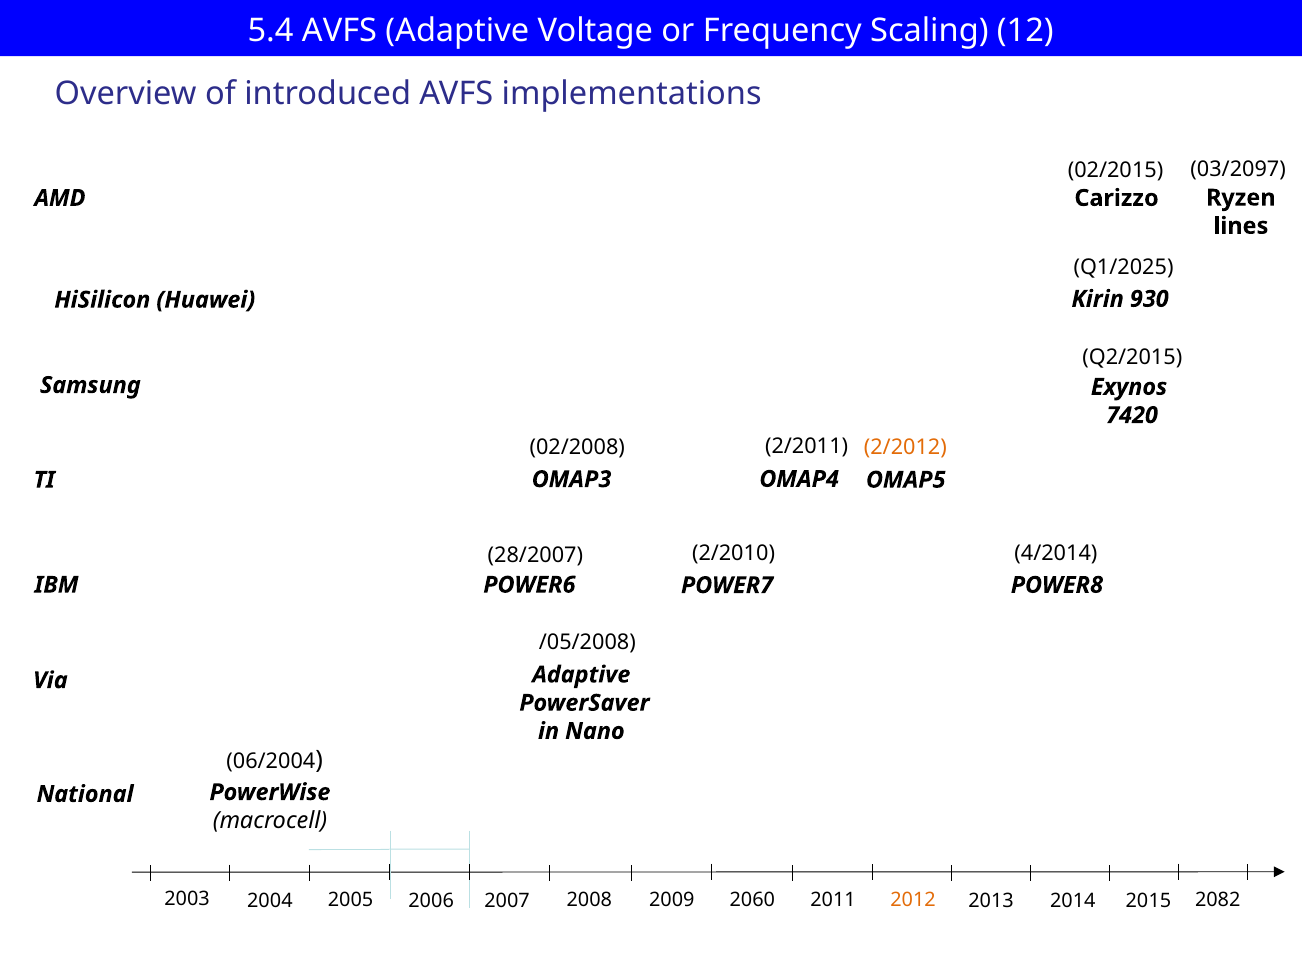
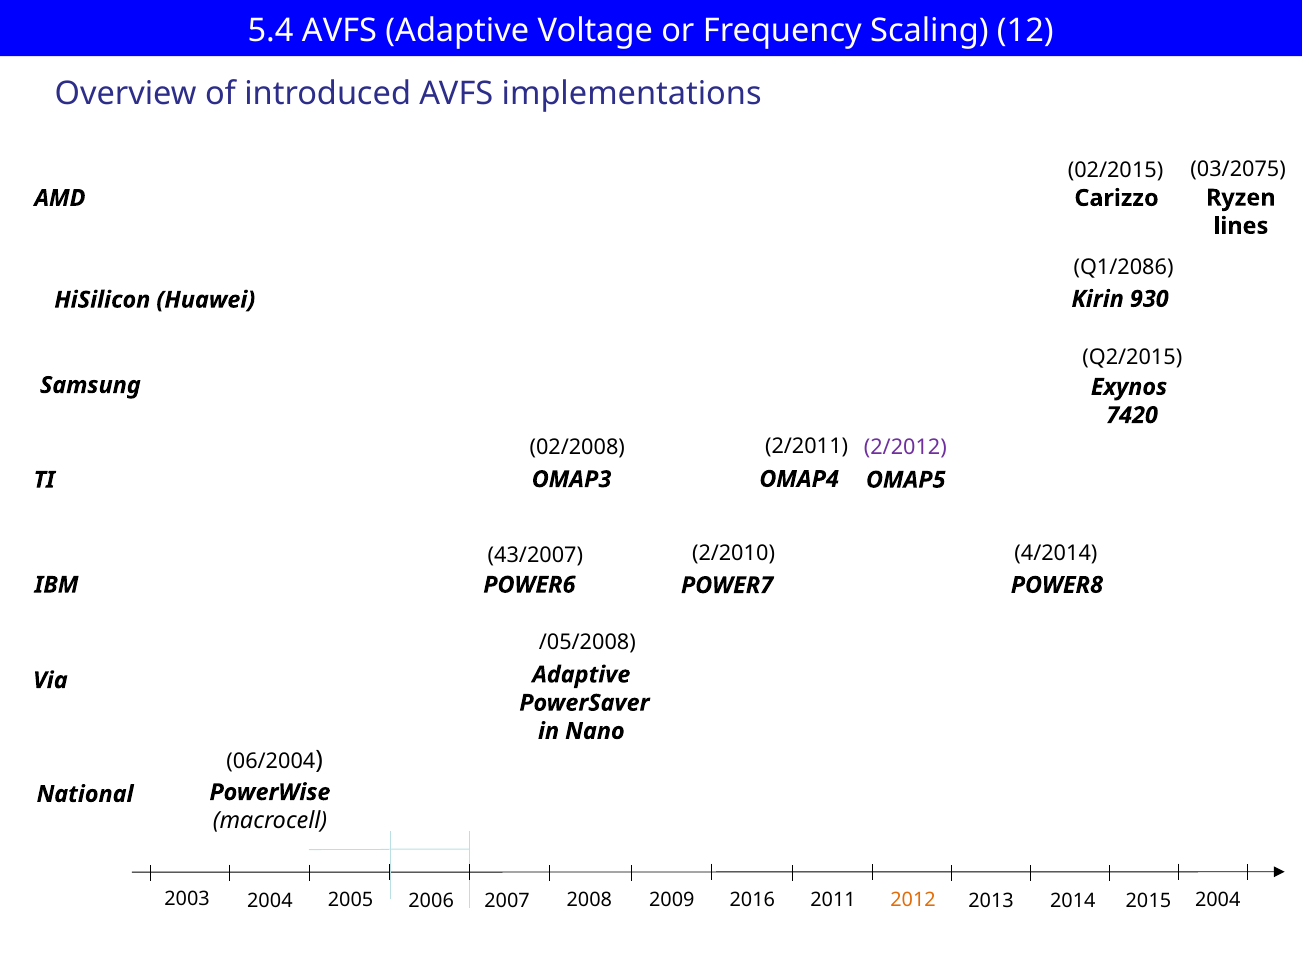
03/2097: 03/2097 -> 03/2075 (1238, 169)
Q1/2025: Q1/2025 -> Q1/2086 (1124, 267)
2/2012 colour: orange -> purple (905, 447)
28/2007: 28/2007 -> 43/2007 (535, 555)
2060: 2060 -> 2016 (752, 900)
2015 2082: 2082 -> 2004 (1218, 900)
